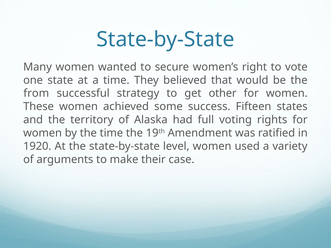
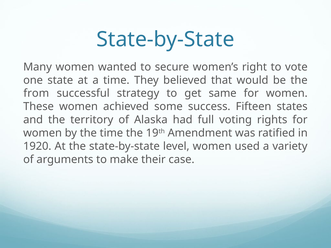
other: other -> same (223, 93)
